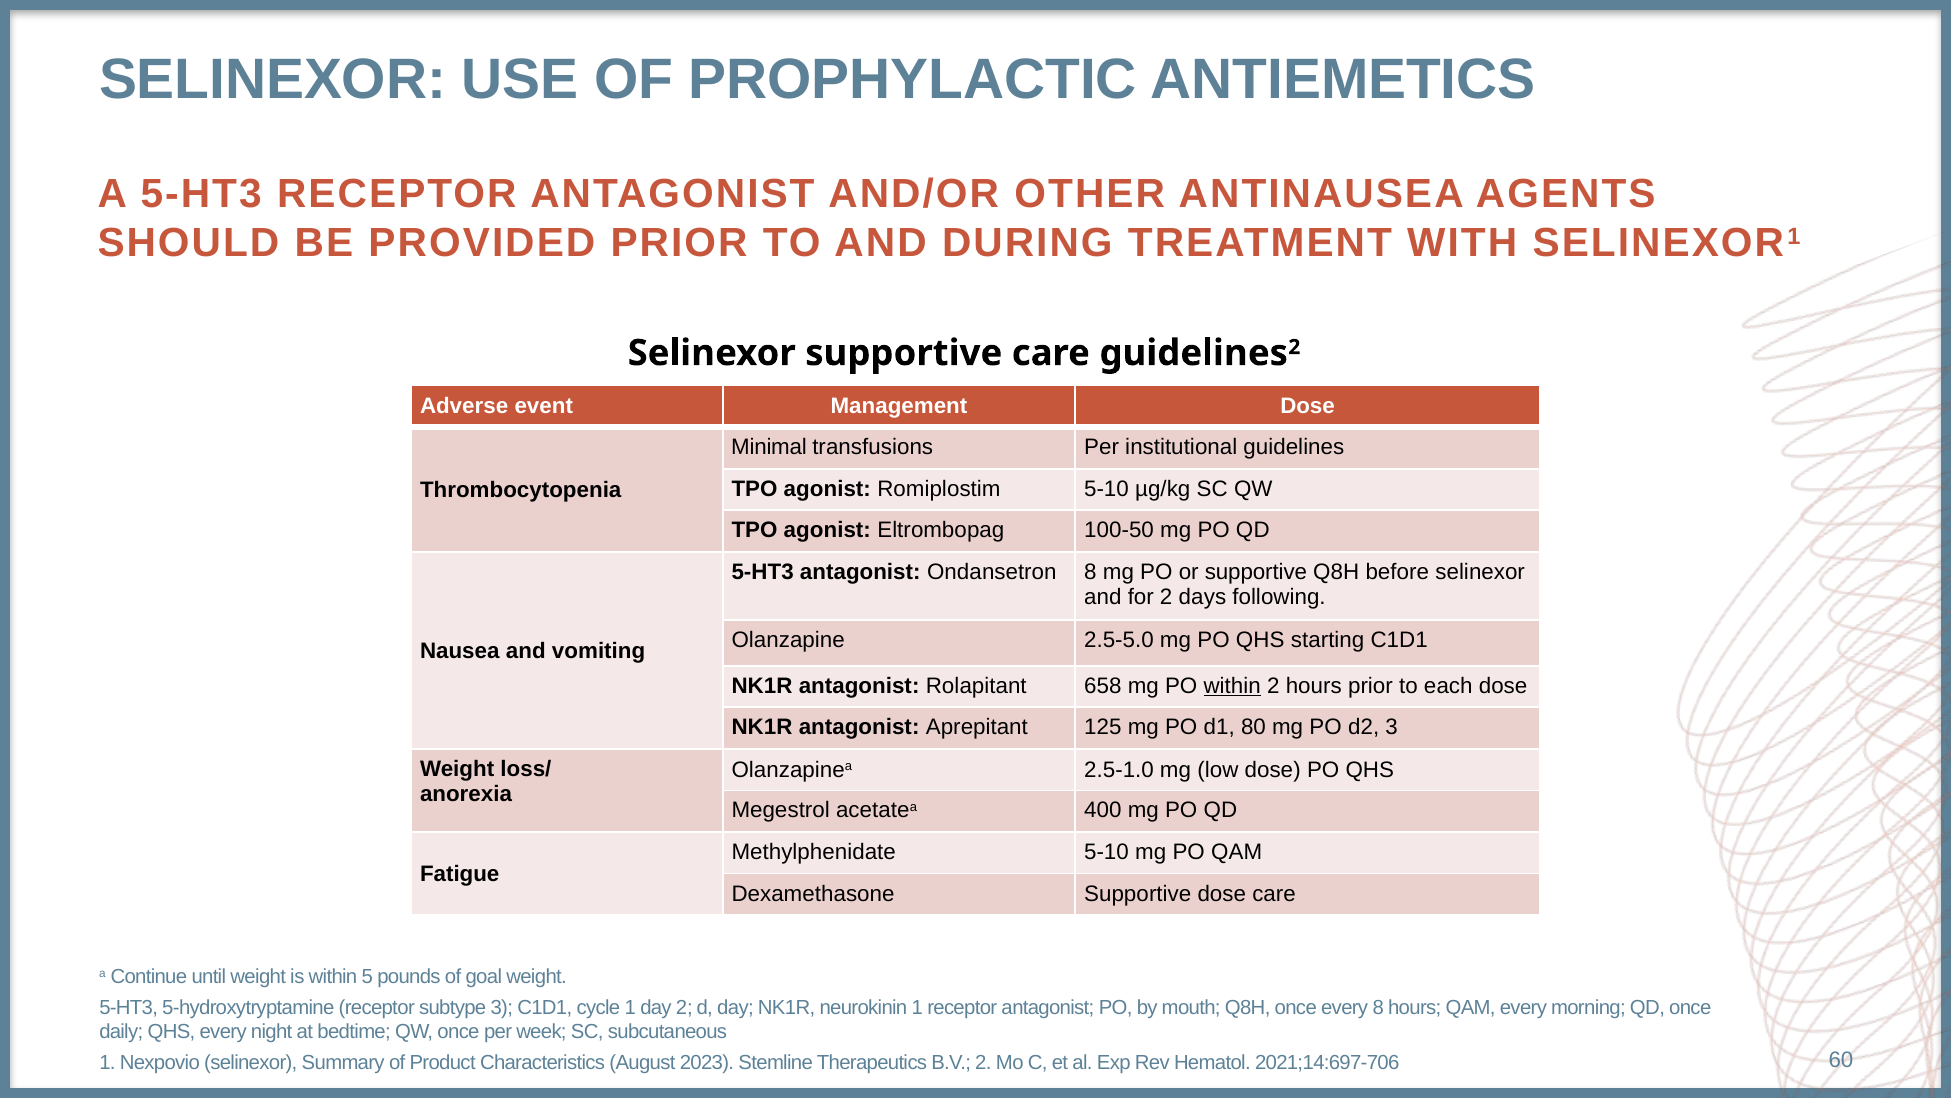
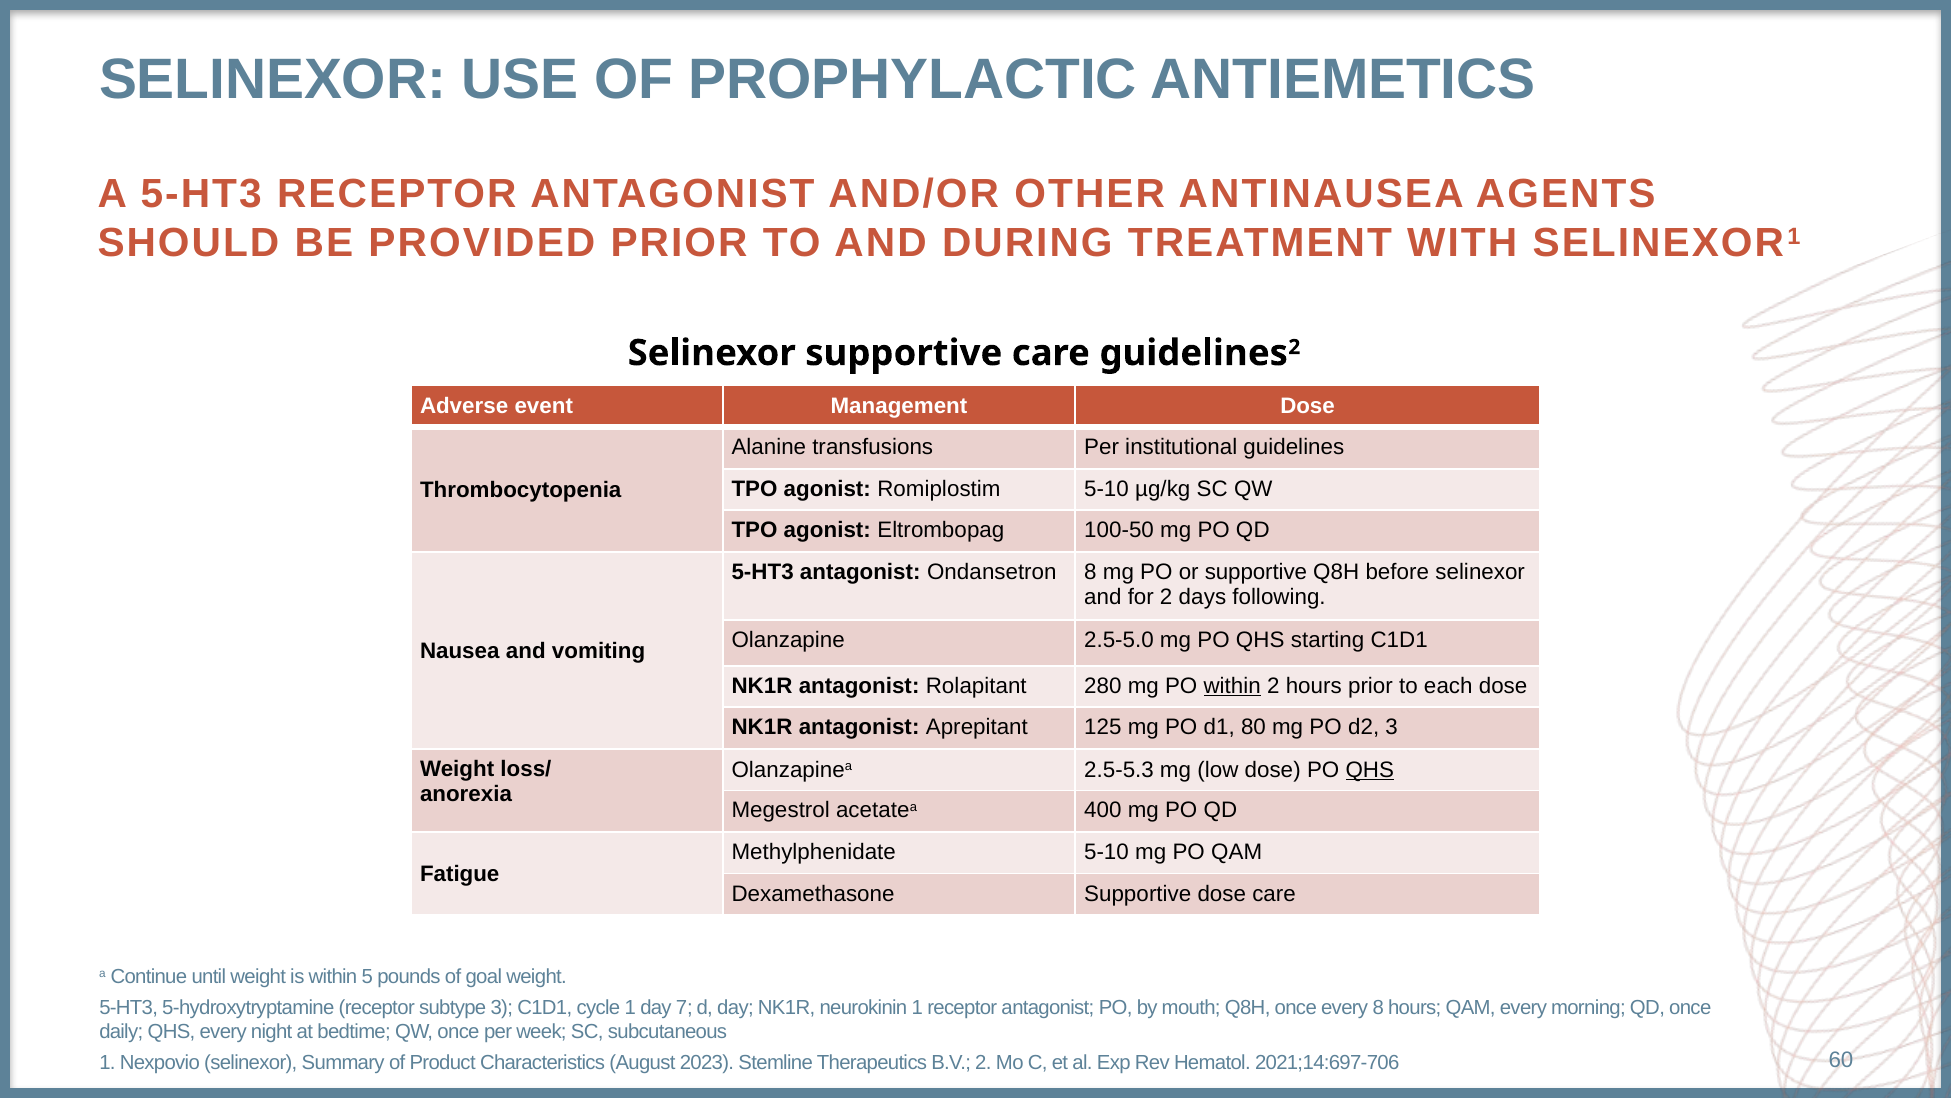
Minimal: Minimal -> Alanine (769, 447)
658: 658 -> 280 (1103, 686)
2.5-1.0: 2.5-1.0 -> 2.5-5.3 (1119, 770)
QHS underline: none -> present (1370, 770)
day 2: 2 -> 7 (684, 1007)
